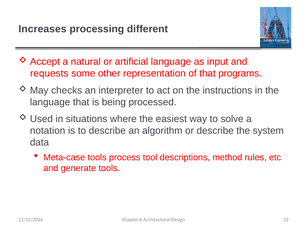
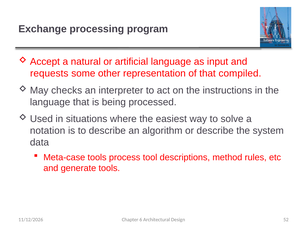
Increases: Increases -> Exchange (43, 29)
different: different -> program (147, 29)
programs: programs -> compiled (240, 74)
